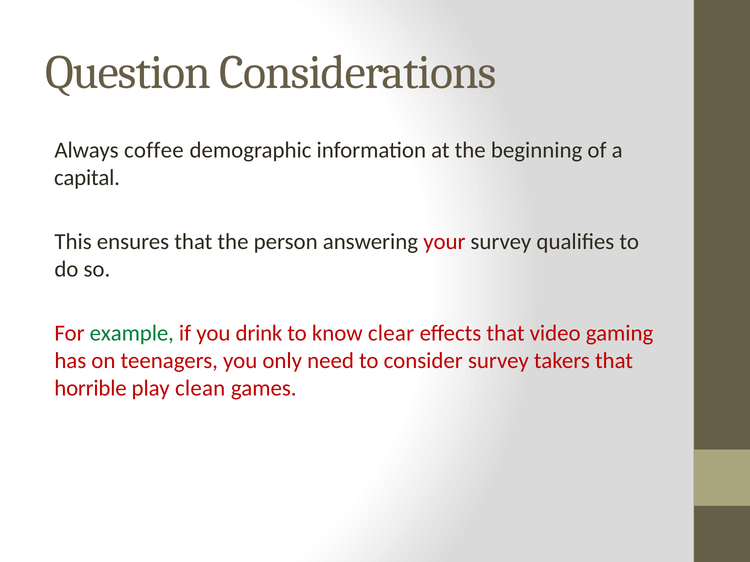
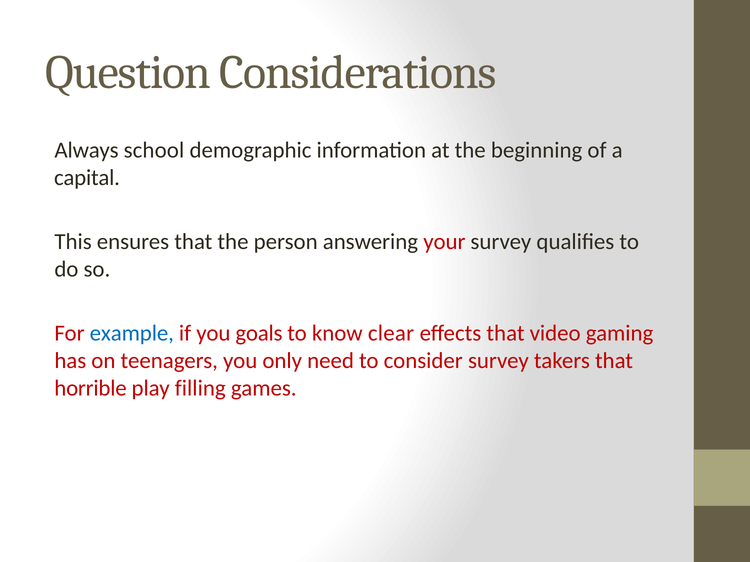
coffee: coffee -> school (154, 150)
example colour: green -> blue (132, 334)
drink: drink -> goals (259, 334)
clean: clean -> filling (200, 389)
